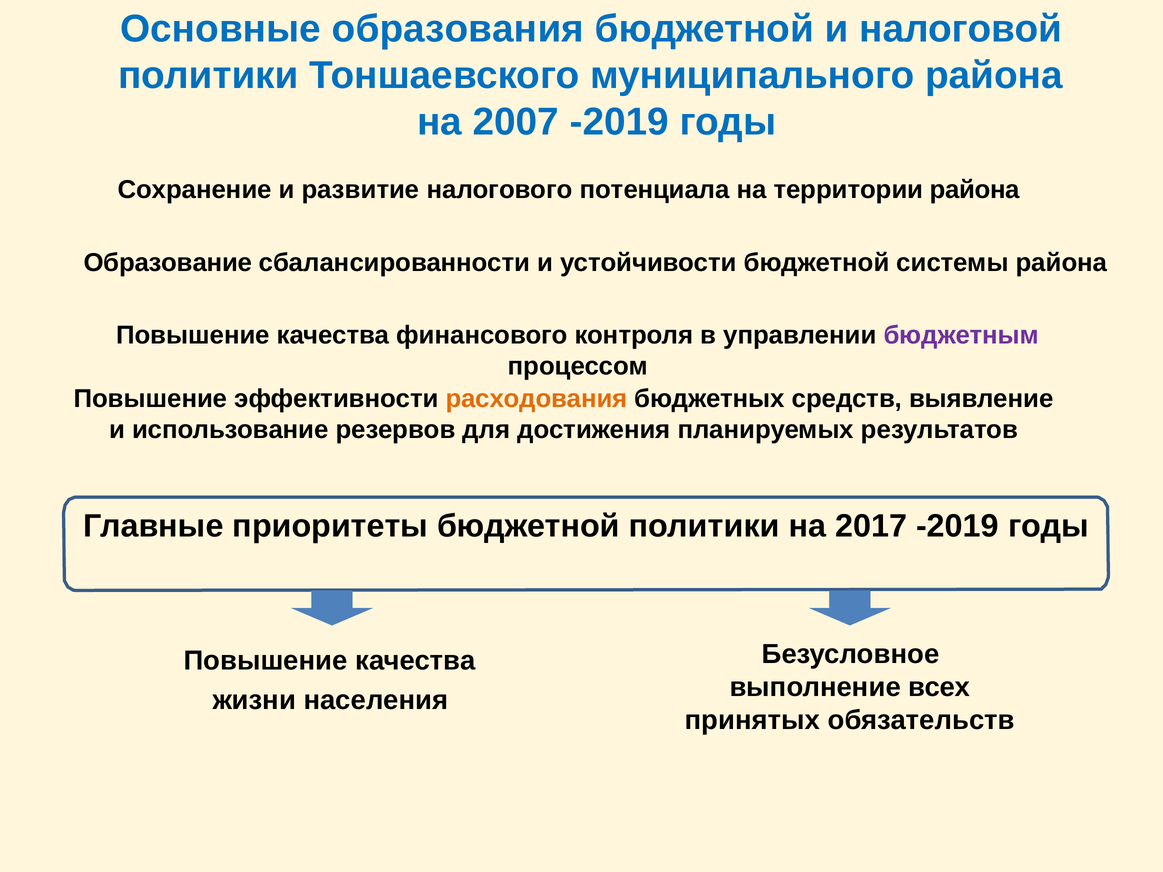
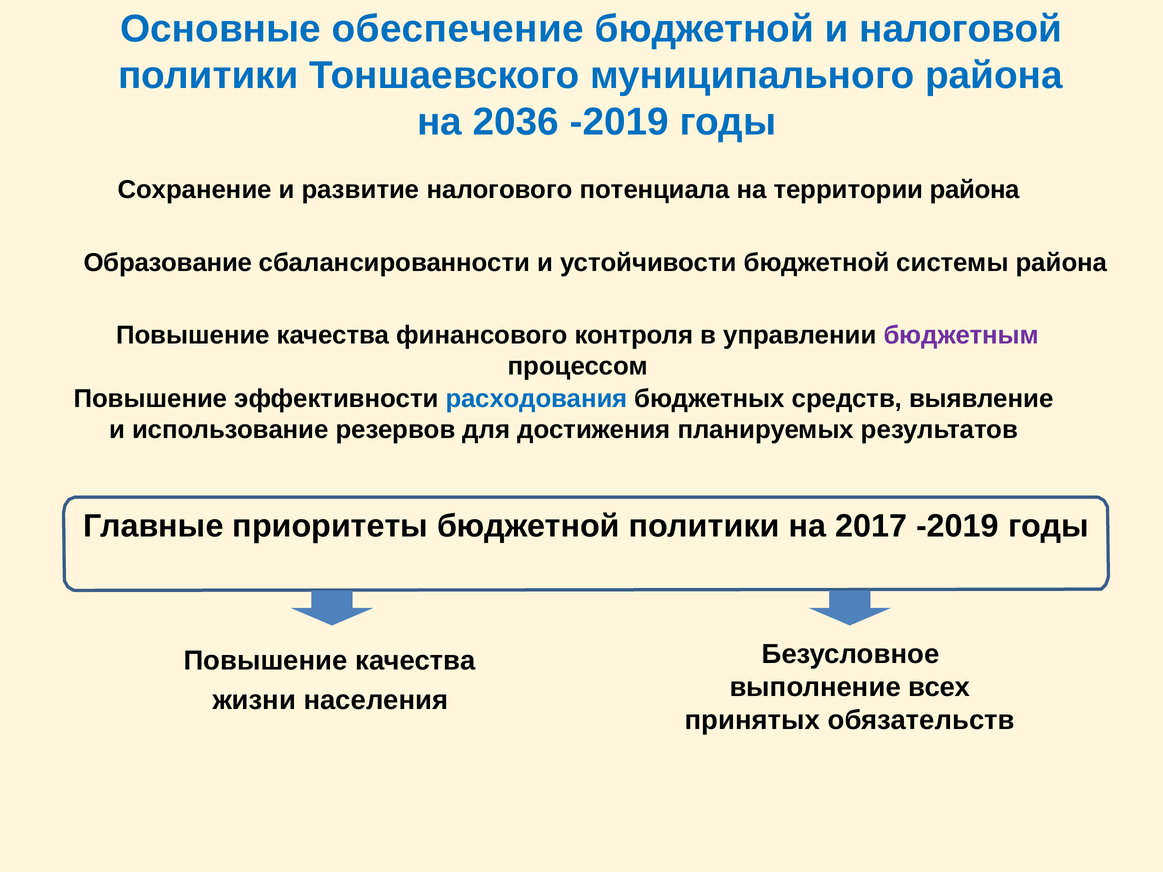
образования: образования -> обеспечение (458, 29)
2007: 2007 -> 2036 (516, 122)
расходования colour: orange -> blue (536, 399)
